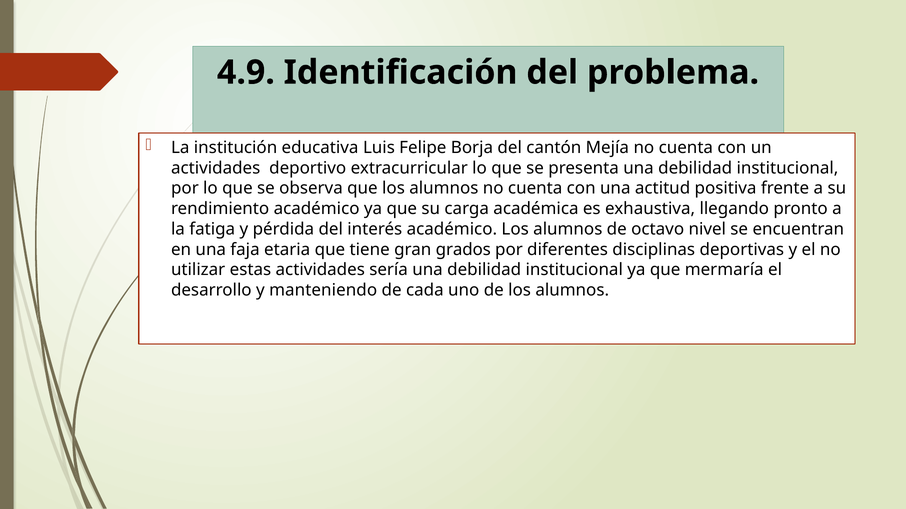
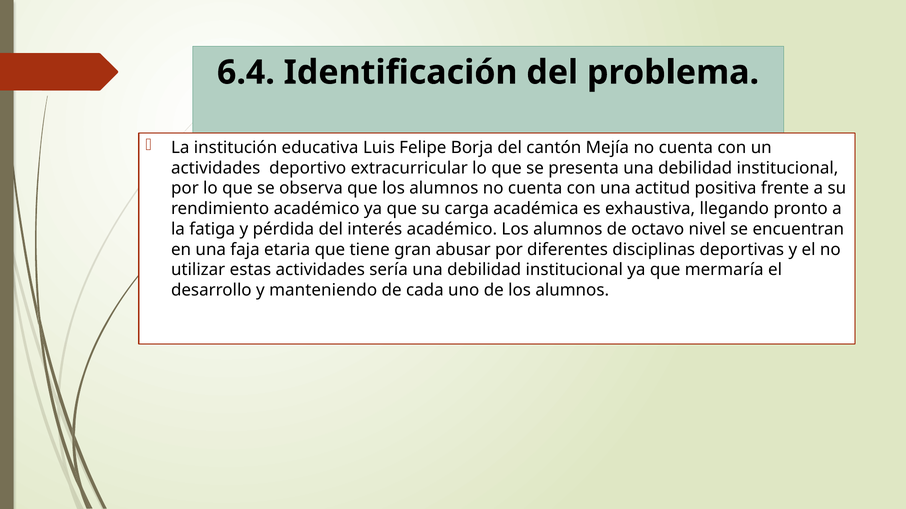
4.9: 4.9 -> 6.4 (246, 73)
grados: grados -> abusar (463, 250)
